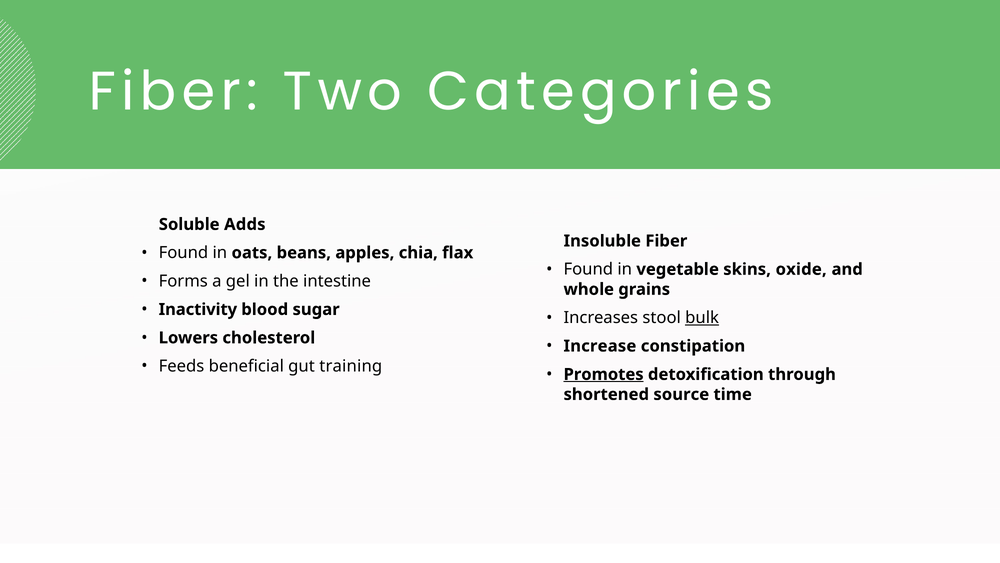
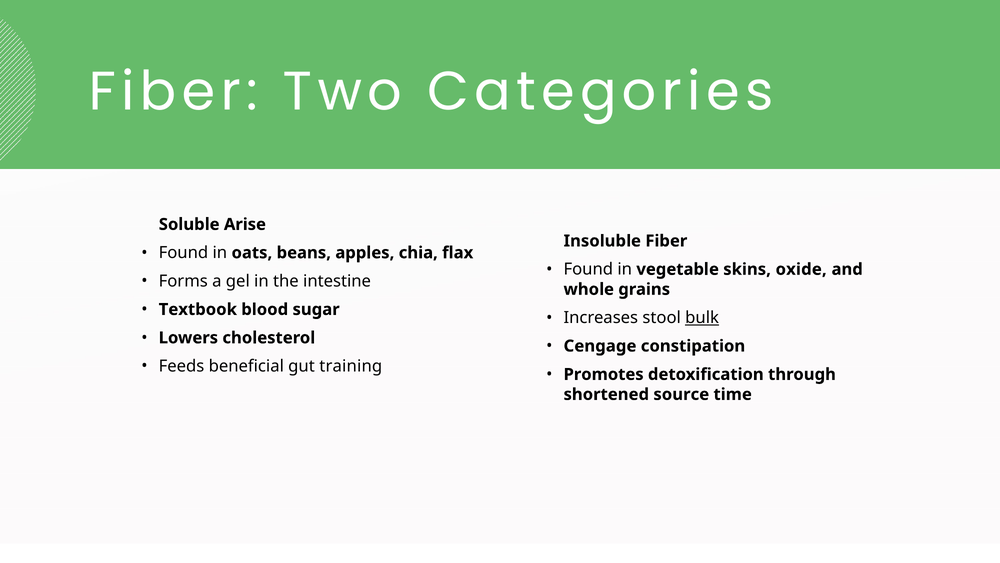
Adds: Adds -> Arise (245, 224)
Inactivity: Inactivity -> Textbook (198, 309)
Increase: Increase -> Cengage (600, 346)
Promotes underline: present -> none (604, 374)
